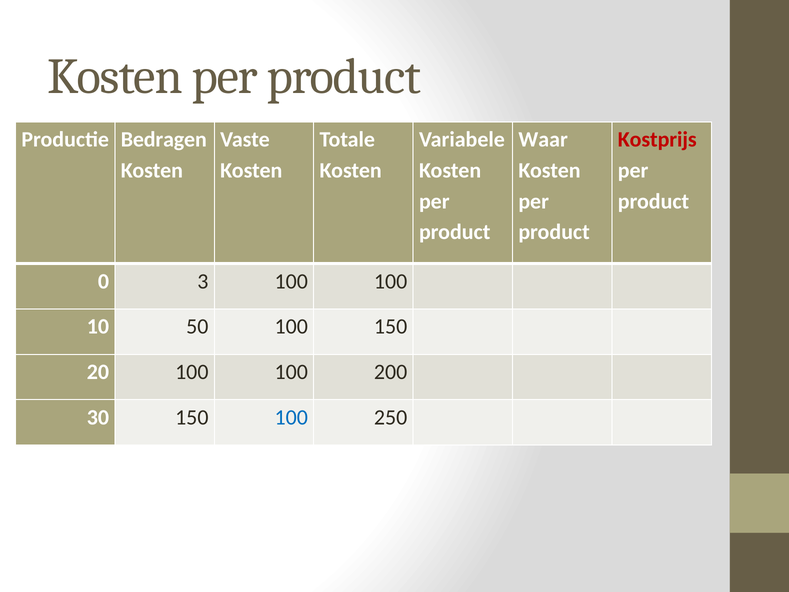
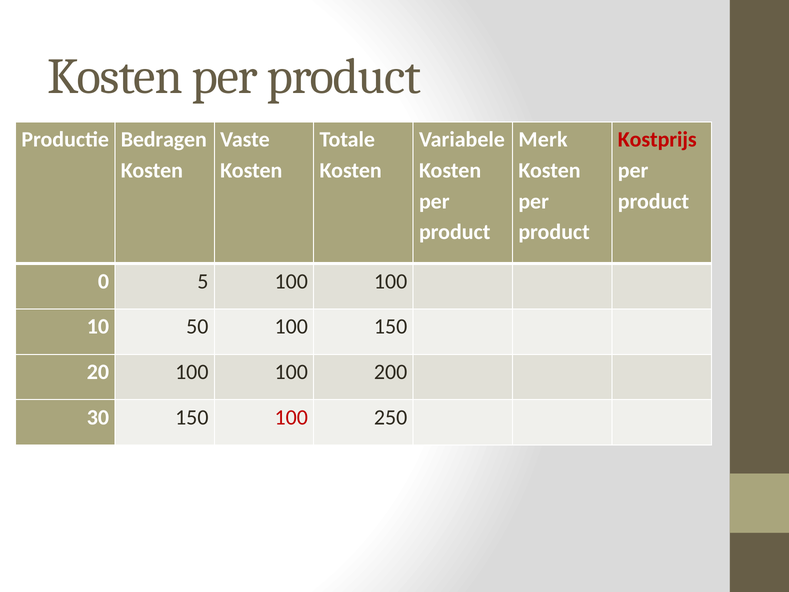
Waar: Waar -> Merk (543, 140)
3: 3 -> 5 (203, 281)
100 colour: blue -> red (291, 417)
